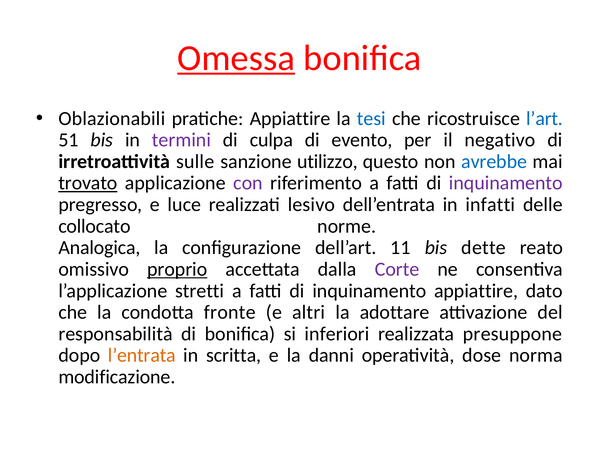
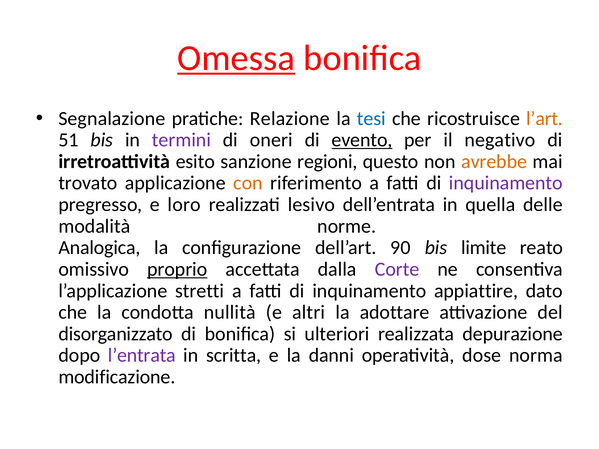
Oblazionabili: Oblazionabili -> Segnalazione (112, 118)
pratiche Appiattire: Appiattire -> Relazione (290, 118)
l’art colour: blue -> orange (545, 118)
culpa: culpa -> oneri (271, 140)
evento underline: none -> present (362, 140)
sulle: sulle -> esito (195, 162)
utilizzo: utilizzo -> regioni (327, 162)
avrebbe colour: blue -> orange (494, 162)
trovato underline: present -> none (88, 183)
con colour: purple -> orange (248, 183)
luce: luce -> loro (184, 205)
infatti: infatti -> quella (490, 205)
collocato: collocato -> modalità (94, 226)
11: 11 -> 90 (400, 248)
dette: dette -> limite (484, 248)
fronte: fronte -> nullità (230, 312)
responsabilità: responsabilità -> disorganizzato (116, 334)
inferiori: inferiori -> ulteriori (337, 334)
presuppone: presuppone -> depurazione (513, 334)
l’entrata colour: orange -> purple (142, 356)
